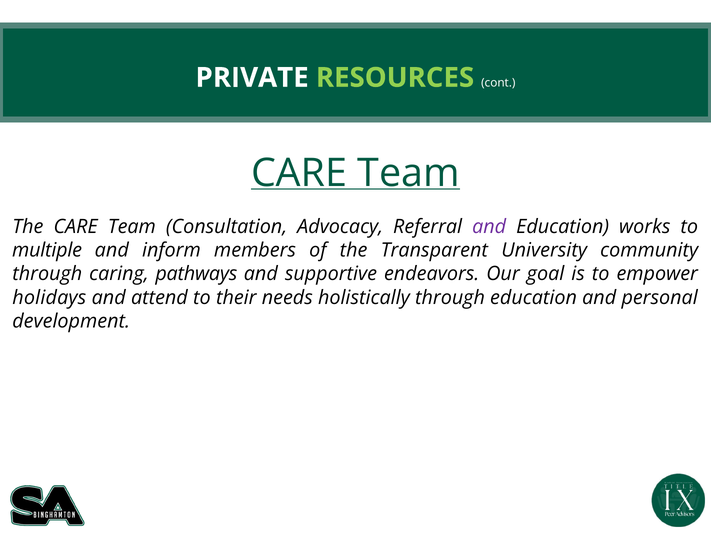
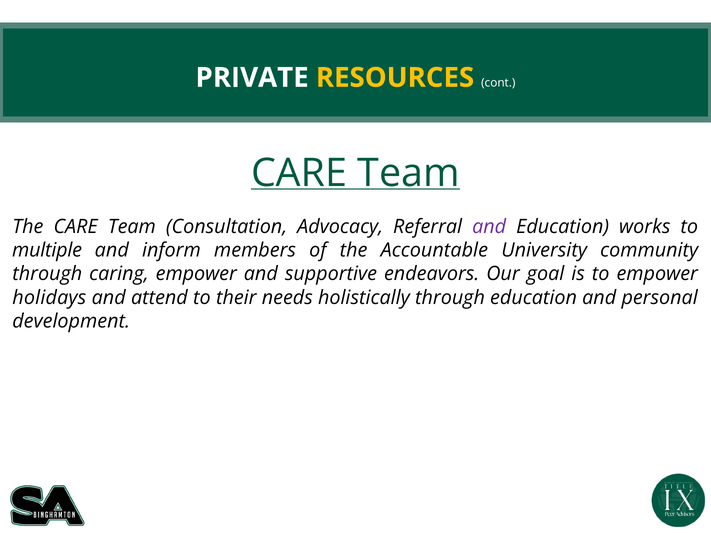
RESOURCES colour: light green -> yellow (395, 78)
Transparent: Transparent -> Accountable (434, 250)
caring pathways: pathways -> empower (196, 274)
